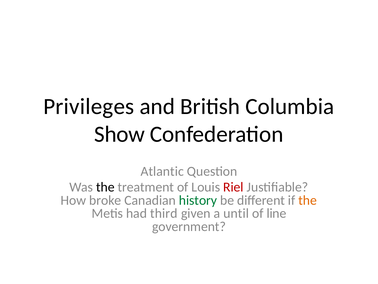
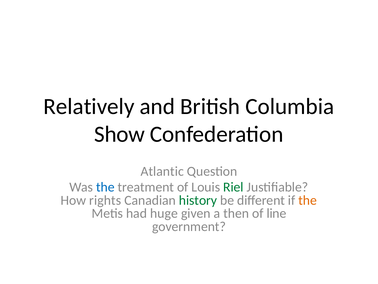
Privileges: Privileges -> Relatively (89, 106)
the colour: black -> blue (105, 187)
Riel colour: red -> green (233, 187)
broke: broke -> rights (105, 200)
third: third -> huge (164, 213)
until: until -> then (236, 213)
